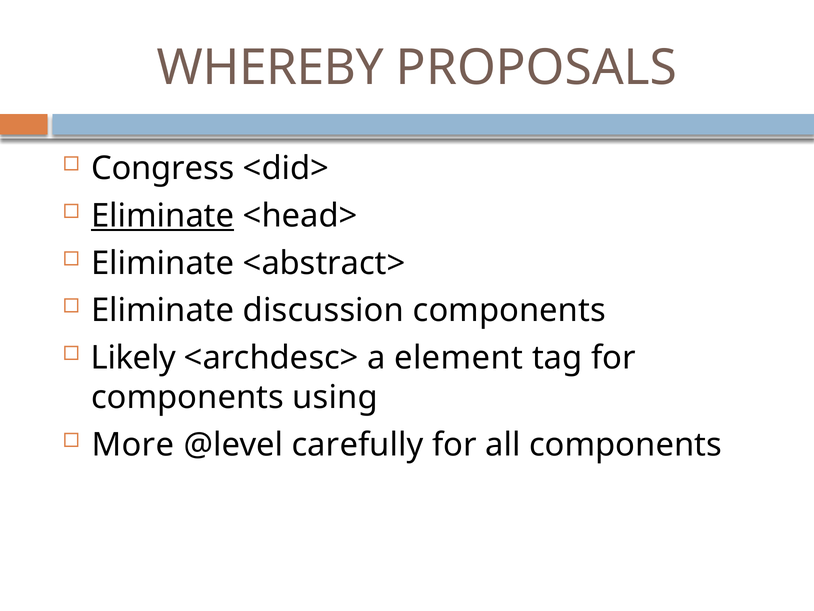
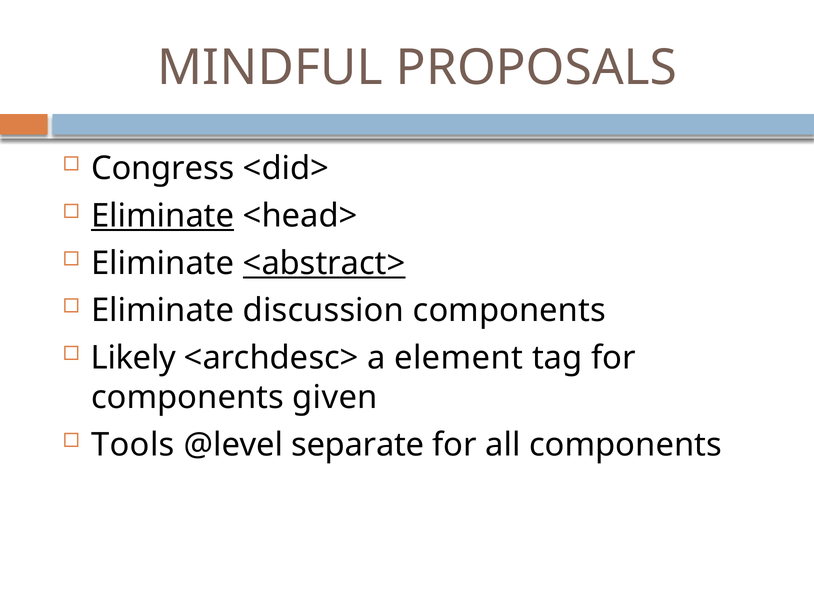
WHEREBY: WHEREBY -> MINDFUL (270, 68)
<abstract> underline: none -> present (324, 263)
using: using -> given (335, 397)
More: More -> Tools (133, 444)
carefully: carefully -> separate (358, 444)
